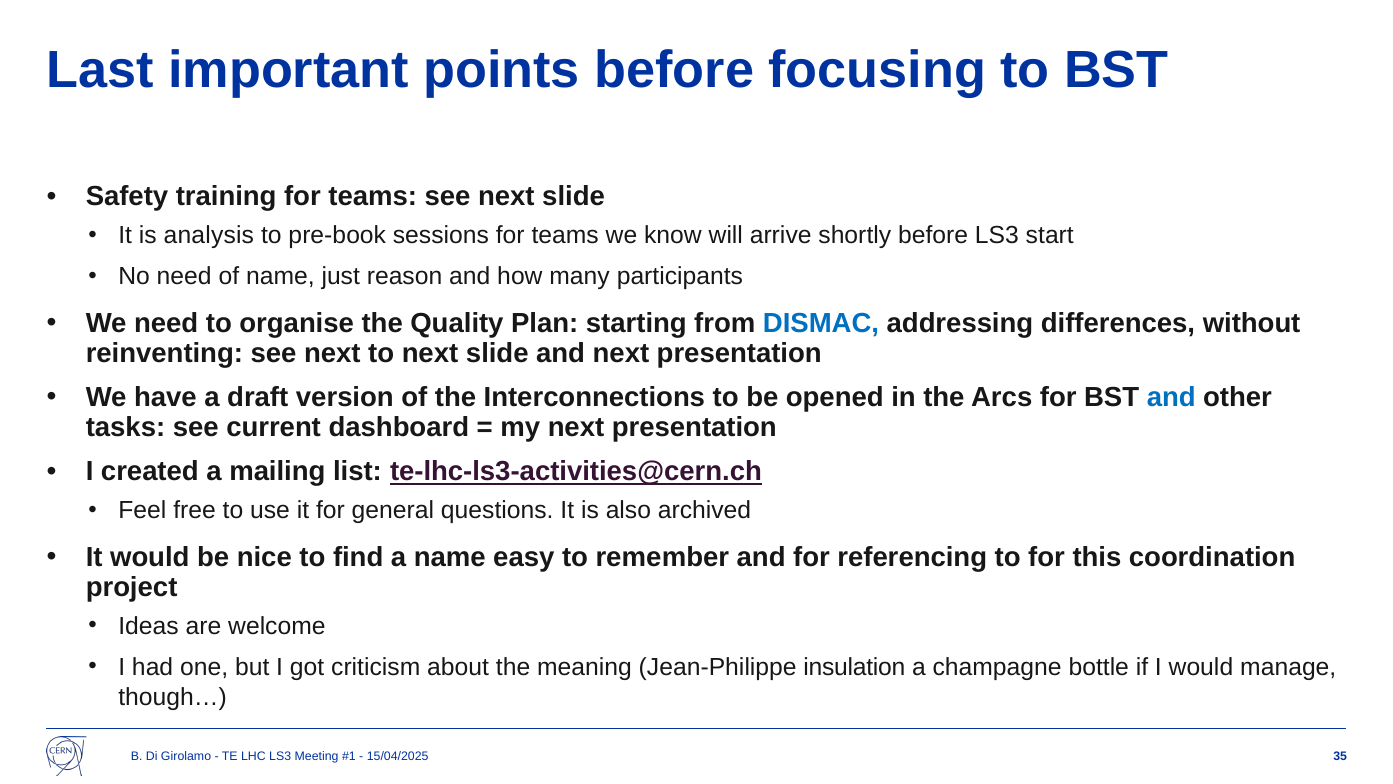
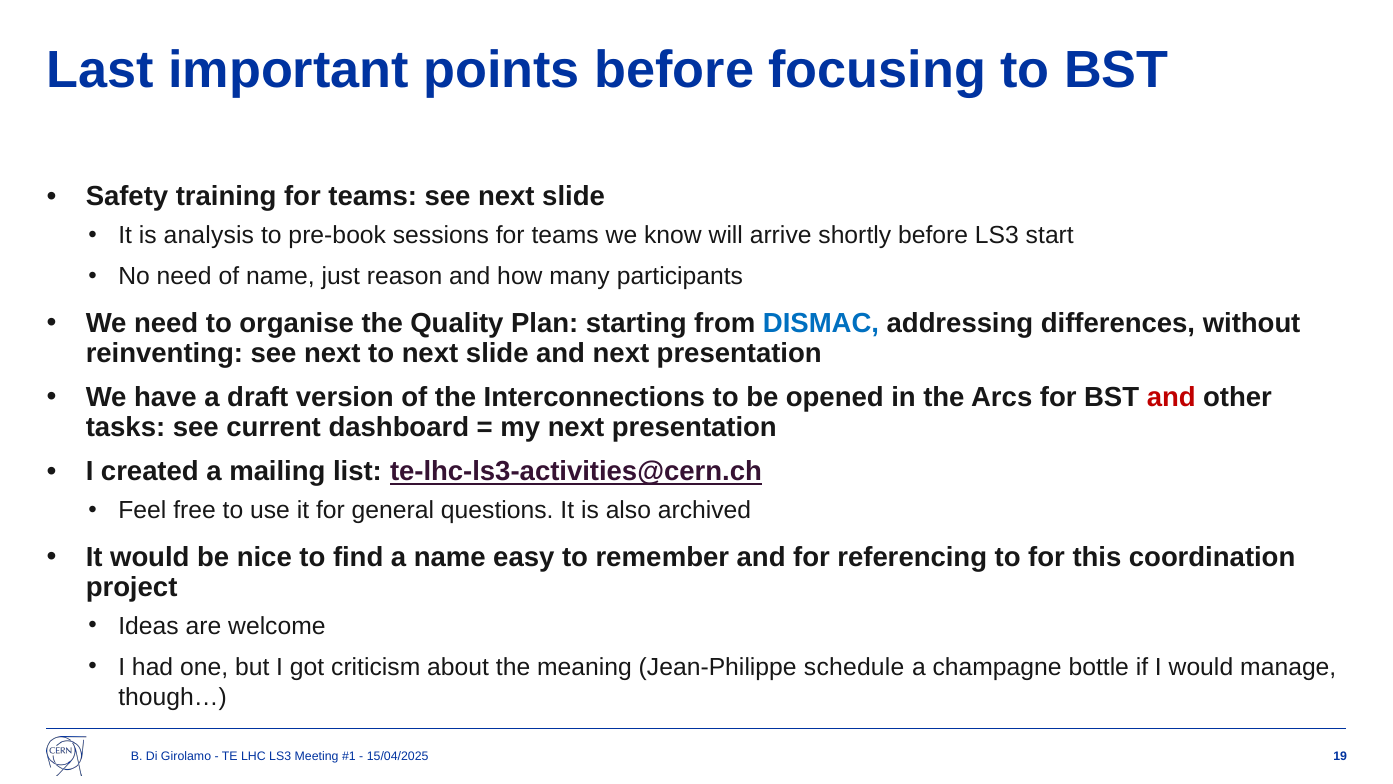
and colour: blue -> red (1171, 397)
insulation: insulation -> schedule (854, 667)
35: 35 -> 19 (1340, 756)
